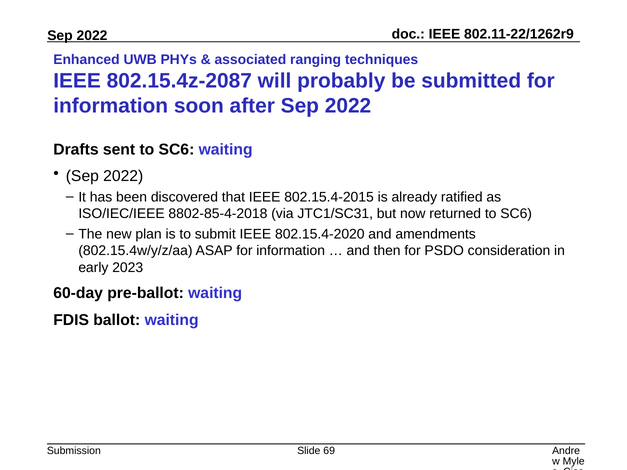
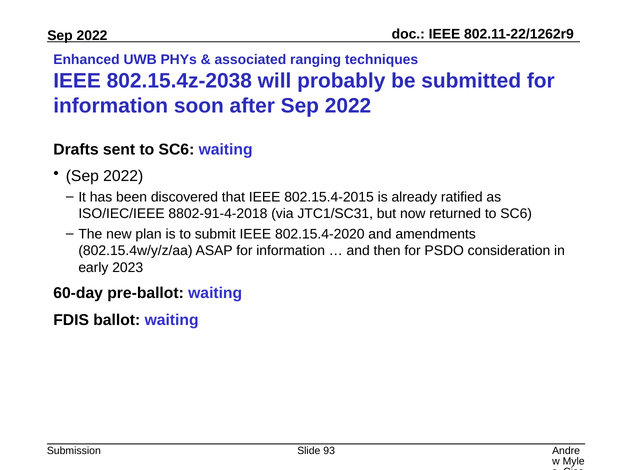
802.15.4z-2087: 802.15.4z-2087 -> 802.15.4z-2038 (179, 81)
8802-85-4-2018: 8802-85-4-2018 -> 8802-91-4-2018 (218, 214)
69: 69 -> 93 (329, 451)
